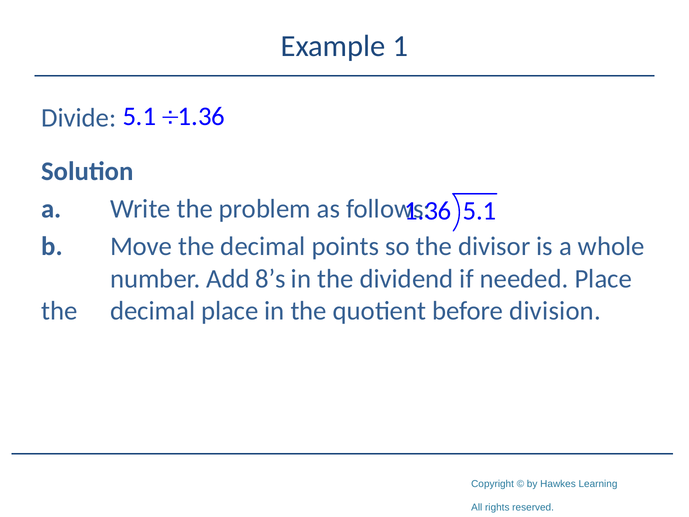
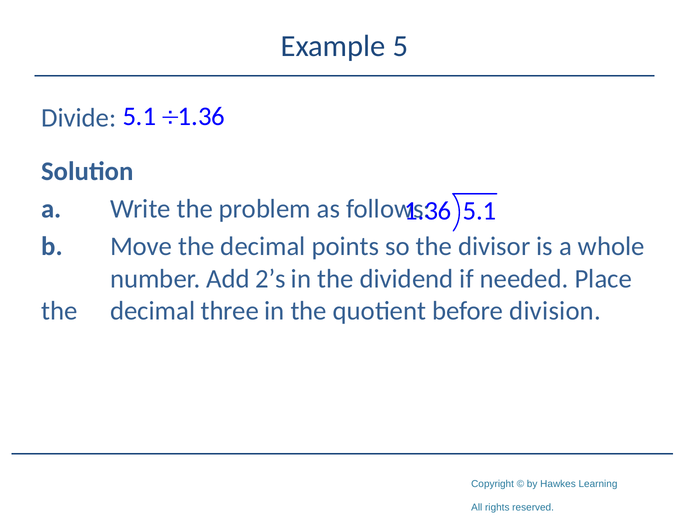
1: 1 -> 5 (400, 46)
8’s: 8’s -> 2’s (271, 279)
decimal place: place -> three (230, 311)
